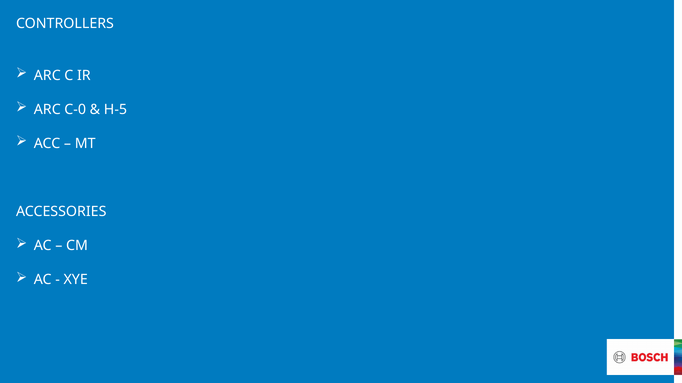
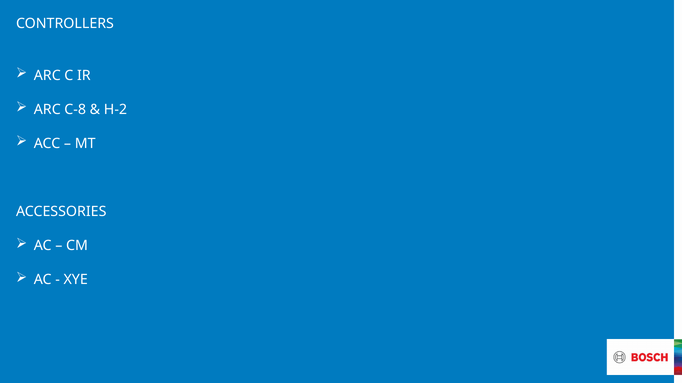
C-0: C-0 -> C-8 (75, 110)
H-5: H-5 -> H-2 (115, 110)
